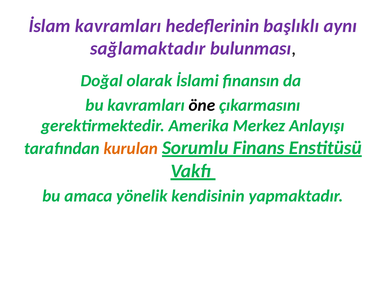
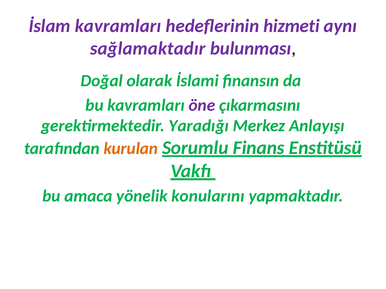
başlıklı: başlıklı -> hizmeti (292, 26)
öne colour: black -> purple (202, 105)
Amerika: Amerika -> Yaradığı (199, 126)
kendisinin: kendisinin -> konularını (208, 196)
